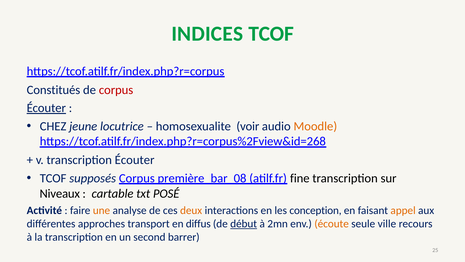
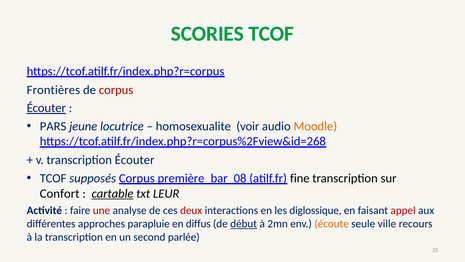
INDICES: INDICES -> SCORIES (207, 34)
Constitués: Constitués -> Frontières (53, 90)
CHEZ: CHEZ -> PARS (53, 126)
Niveaux: Niveaux -> Confort (60, 193)
cartable underline: none -> present (113, 193)
POSÉ: POSÉ -> LEUR (166, 193)
une colour: orange -> red (101, 210)
deux colour: orange -> red (191, 210)
conception: conception -> diglossique (315, 210)
appel colour: orange -> red (403, 210)
transport: transport -> parapluie (149, 224)
barrer: barrer -> parlée (184, 237)
